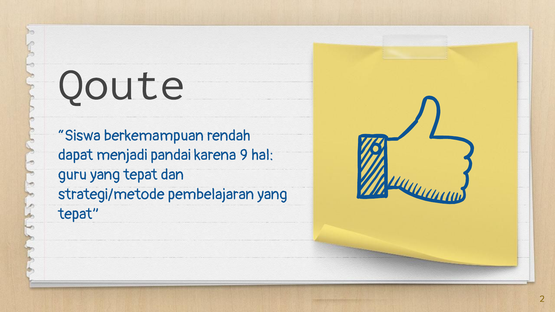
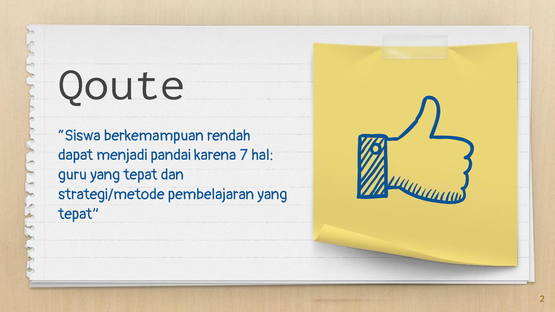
9: 9 -> 7 (244, 155)
